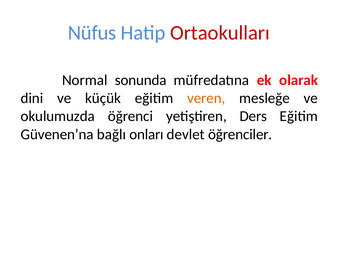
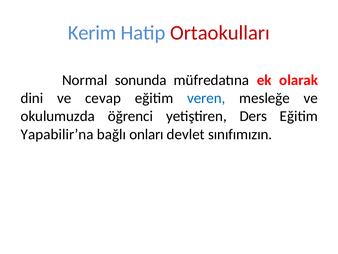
Nüfus: Nüfus -> Kerim (92, 33)
küçük: küçük -> cevap (103, 98)
veren colour: orange -> blue (206, 98)
Güvenen’na: Güvenen’na -> Yapabilir’na (57, 134)
öğrenciler: öğrenciler -> sınıfımızın (240, 134)
